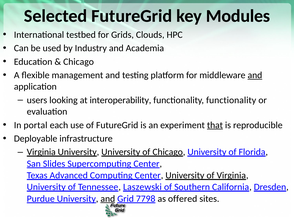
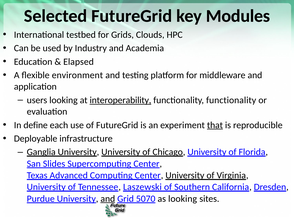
Chicago: Chicago -> Elapsed (79, 62)
management: management -> environment (77, 75)
and underline: present -> none (255, 75)
interoperability underline: none -> present (120, 100)
portal: portal -> define (36, 125)
Virginia: Virginia -> Ganglia (41, 152)
7798: 7798 -> 5070 (146, 199)
as offered: offered -> looking (183, 199)
